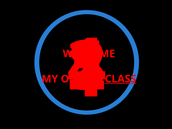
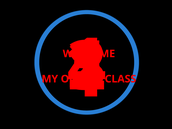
CLASS underline: present -> none (121, 79)
